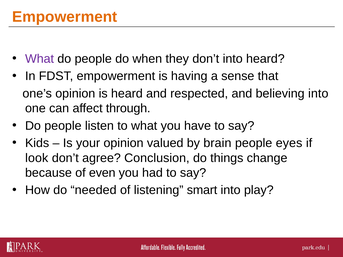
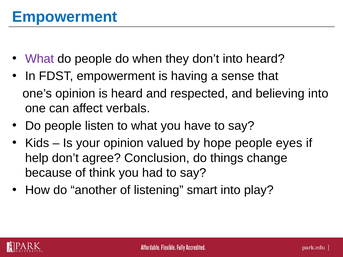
Empowerment colour: orange -> blue (65, 17)
through: through -> verbals (128, 108)
brain: brain -> hope (217, 143)
look: look -> help (37, 158)
even: even -> think (102, 173)
needed: needed -> another (94, 190)
